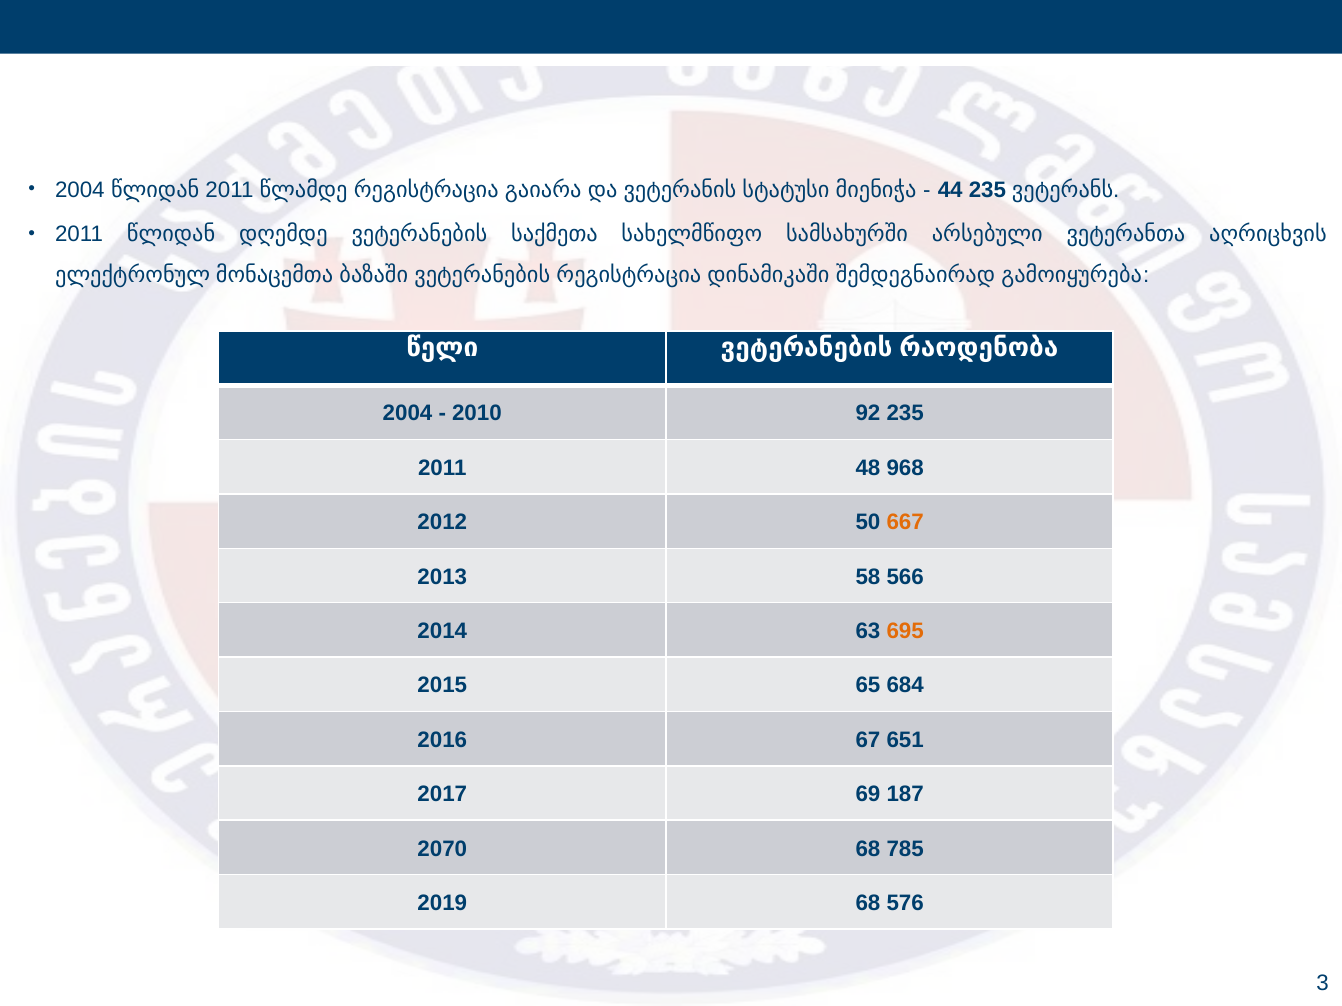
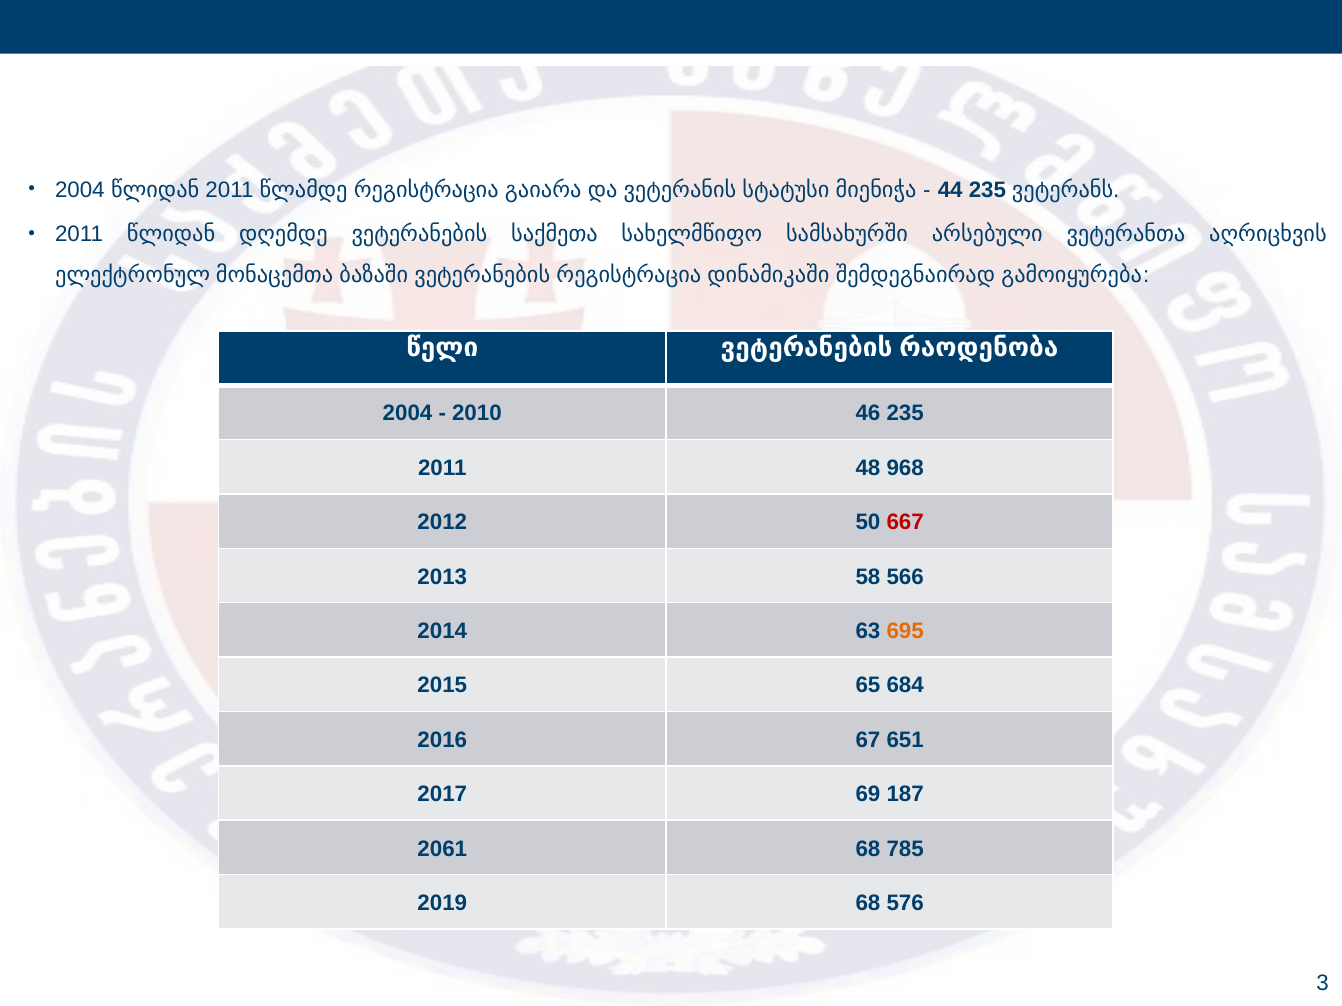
92: 92 -> 46 (868, 414)
667 colour: orange -> red (905, 523)
2070: 2070 -> 2061 (442, 849)
